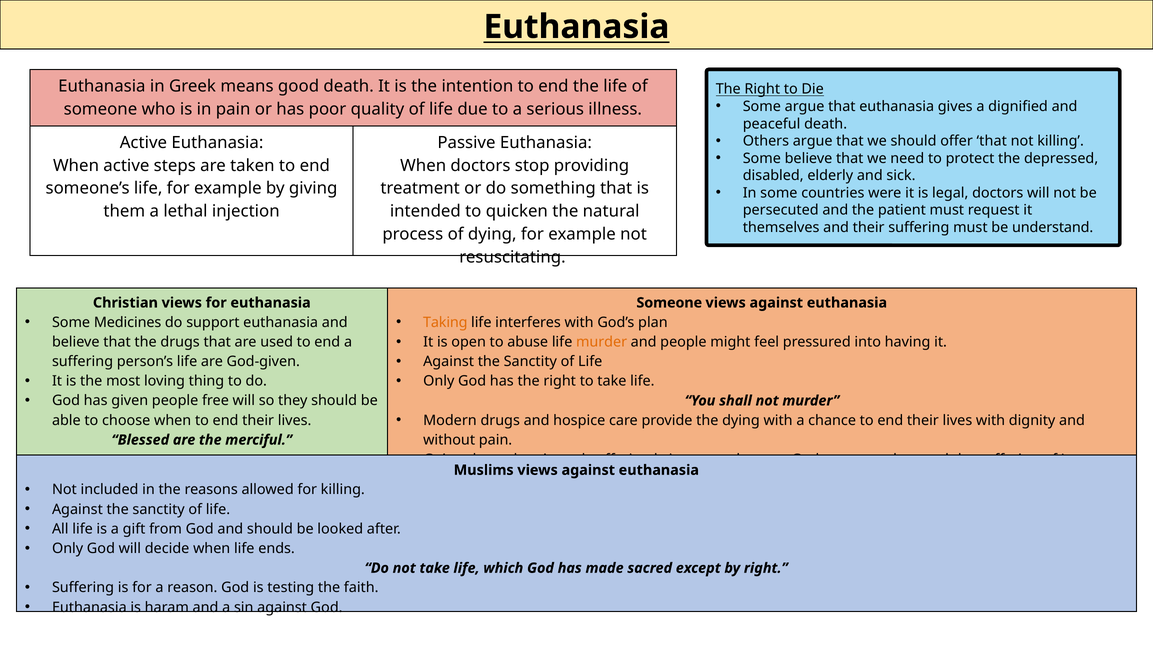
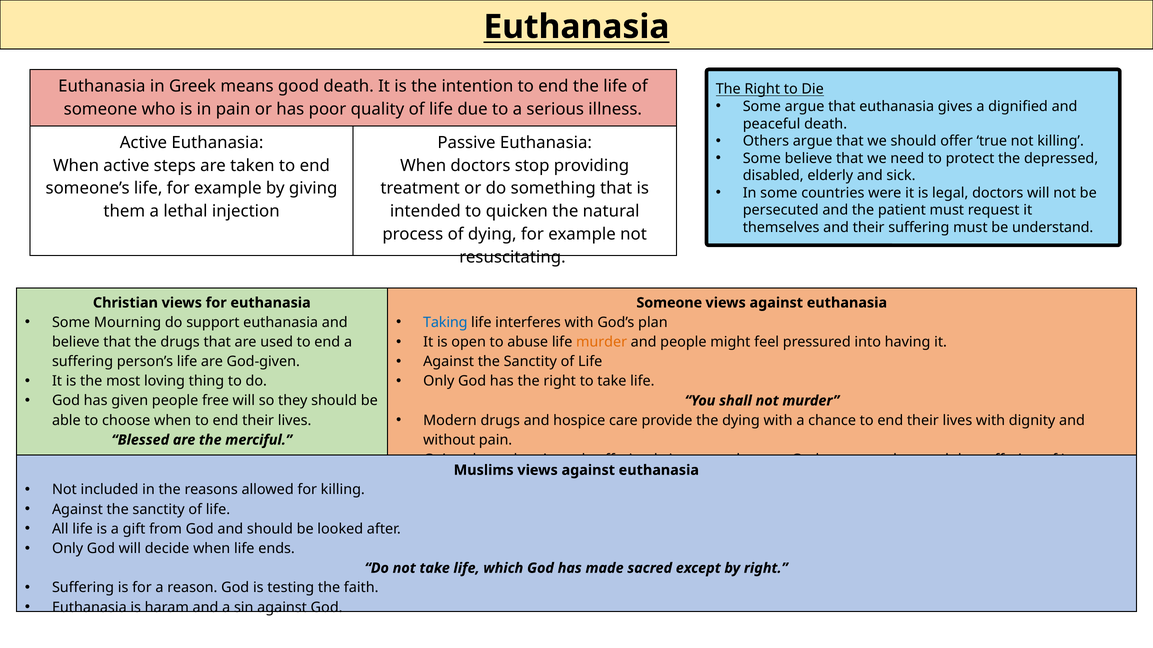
offer that: that -> true (992, 141)
Medicines: Medicines -> Mourning (128, 323)
Taking colour: orange -> blue (445, 323)
